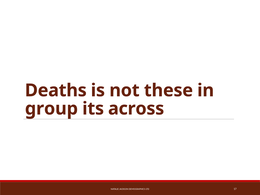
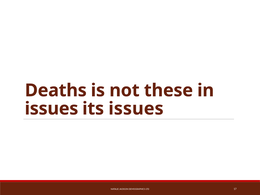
group: group -> issues (51, 109)
its across: across -> issues (136, 109)
